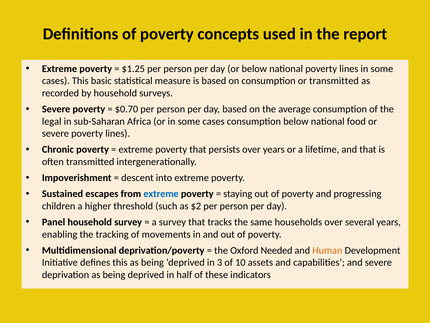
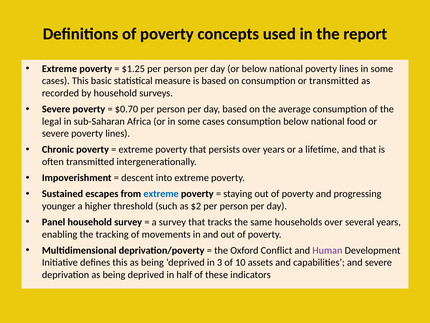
children: children -> younger (59, 206)
Needed: Needed -> Conflict (276, 250)
Human colour: orange -> purple (327, 250)
